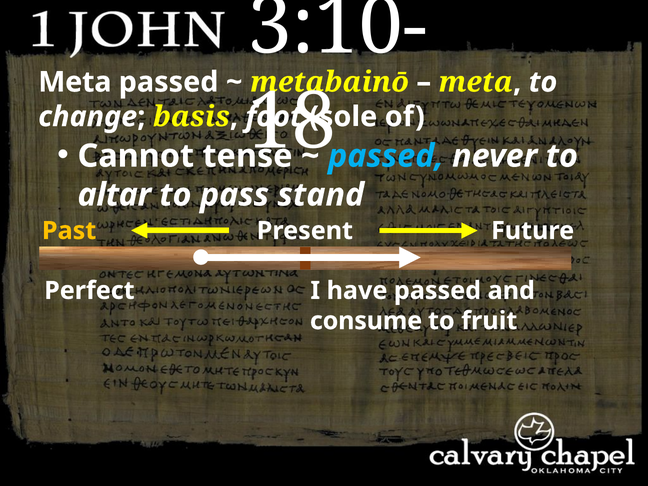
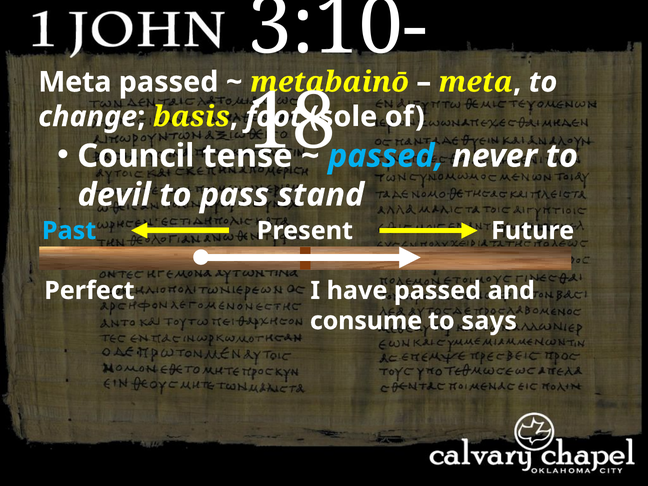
Cannot: Cannot -> Council (136, 156)
altar: altar -> devil (114, 195)
Past colour: yellow -> light blue (69, 231)
fruit: fruit -> says (489, 321)
